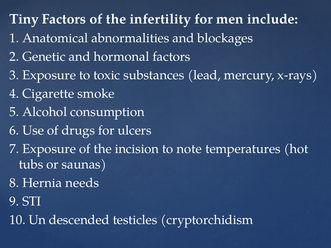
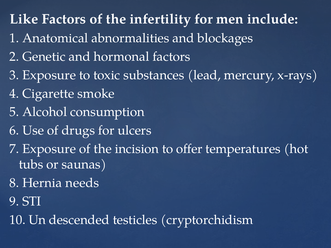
Tiny: Tiny -> Like (24, 19)
note: note -> offer (189, 149)
